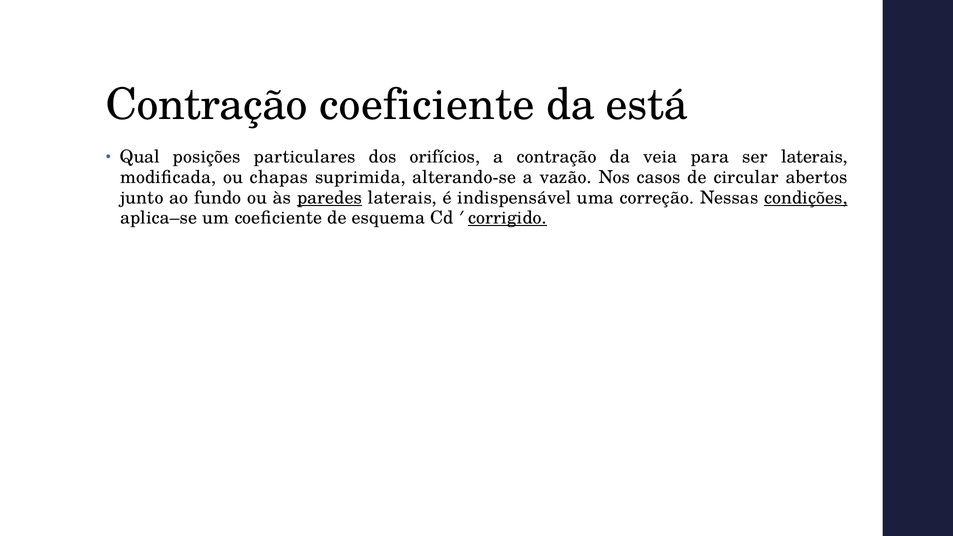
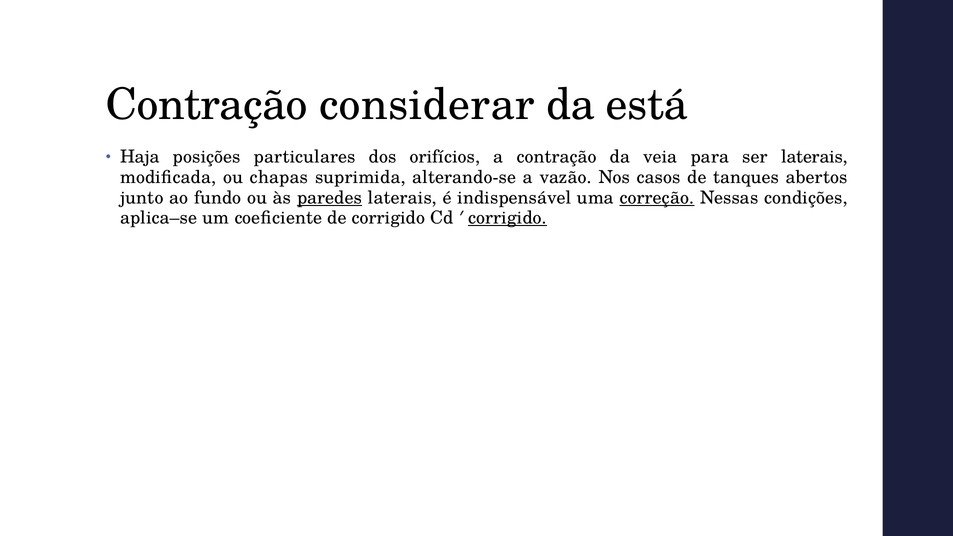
Contração coeficiente: coeficiente -> considerar (427, 105)
Qual: Qual -> Haja (140, 157)
circular: circular -> tanques (746, 177)
correção underline: none -> present (657, 198)
condições underline: present -> none (806, 198)
de esquema: esquema -> corrigido (388, 218)
